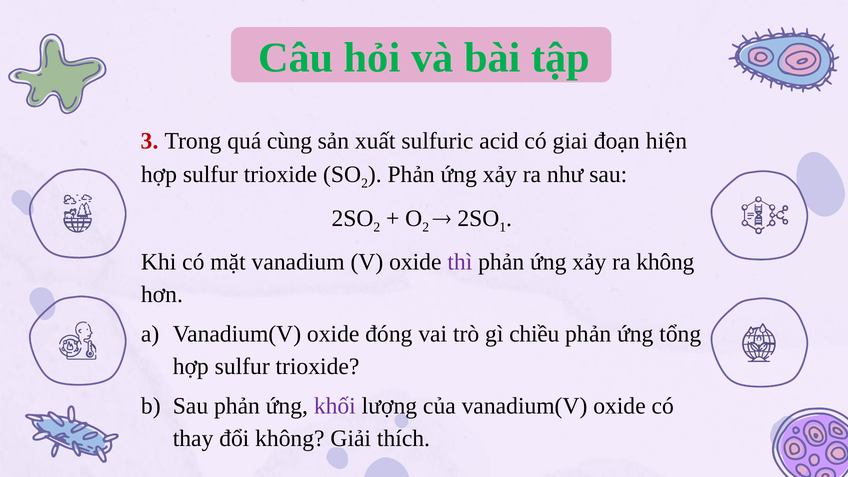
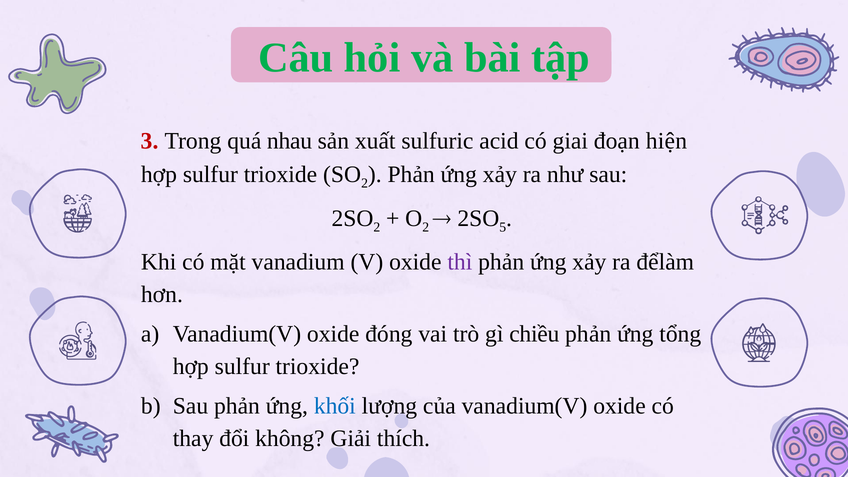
cùng: cùng -> nhau (290, 141)
1: 1 -> 5 (503, 227)
ra không: không -> đểlàm (665, 262)
khối colour: purple -> blue (335, 406)
